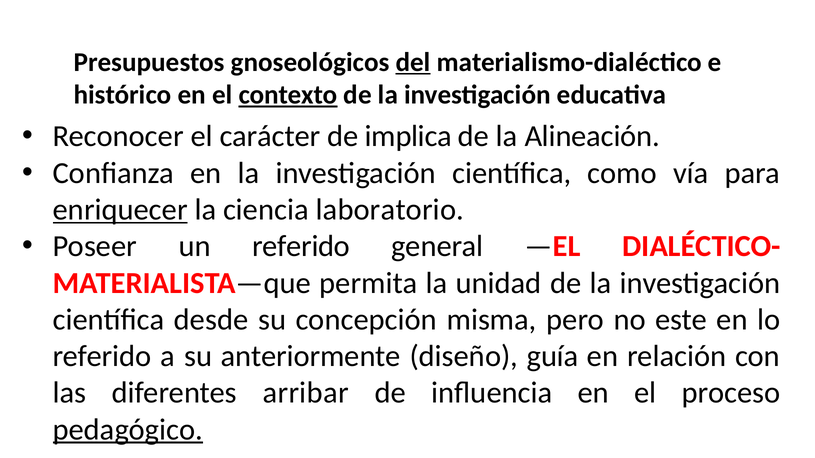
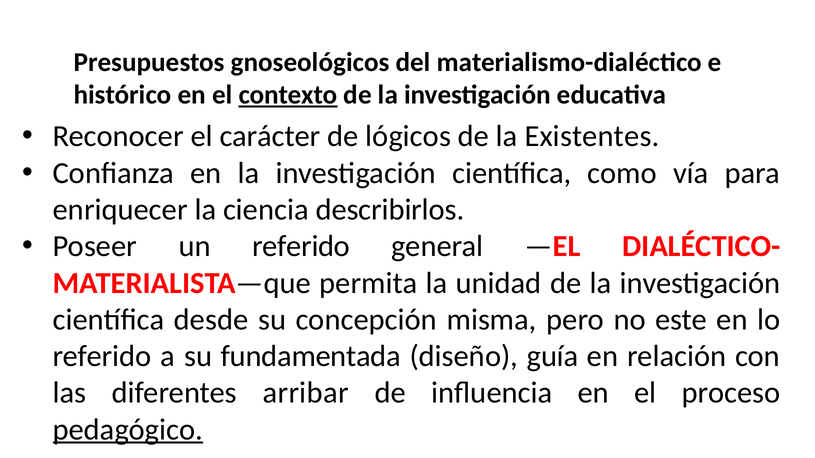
del underline: present -> none (413, 62)
implica: implica -> lógicos (408, 137)
Alineación: Alineación -> Existentes (592, 137)
enriquecer underline: present -> none (120, 210)
laboratorio: laboratorio -> describirlos (390, 210)
anteriormente: anteriormente -> fundamentada (311, 357)
